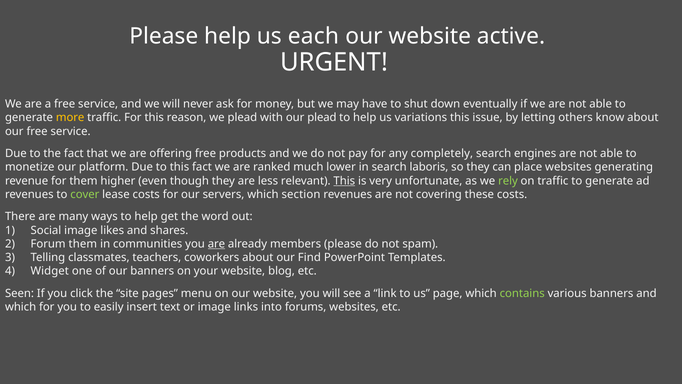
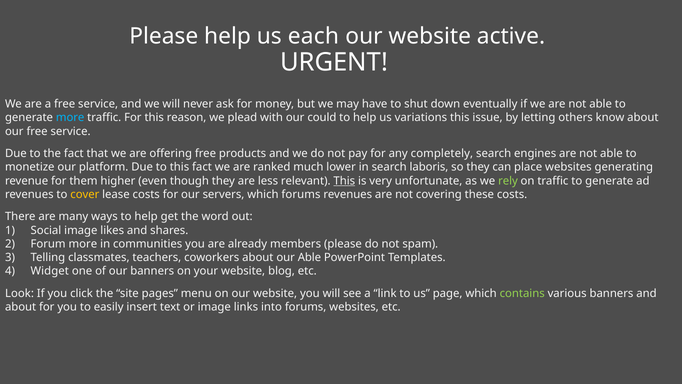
more colour: yellow -> light blue (70, 118)
our plead: plead -> could (322, 118)
cover colour: light green -> yellow (85, 194)
which section: section -> forums (301, 194)
Forum them: them -> more (83, 244)
are underline: present -> none (216, 244)
our Find: Find -> Able (309, 257)
Seen: Seen -> Look (19, 293)
which: which -> about (21, 307)
